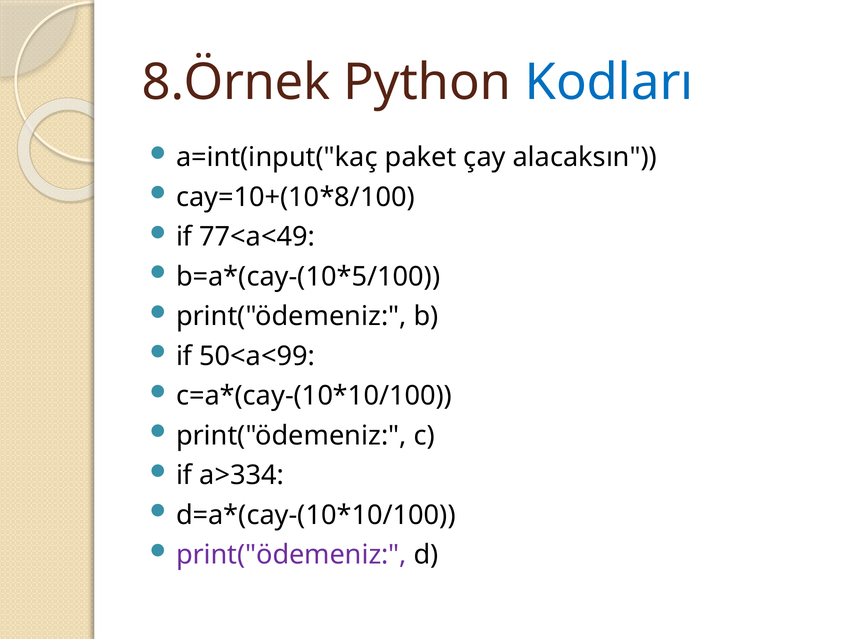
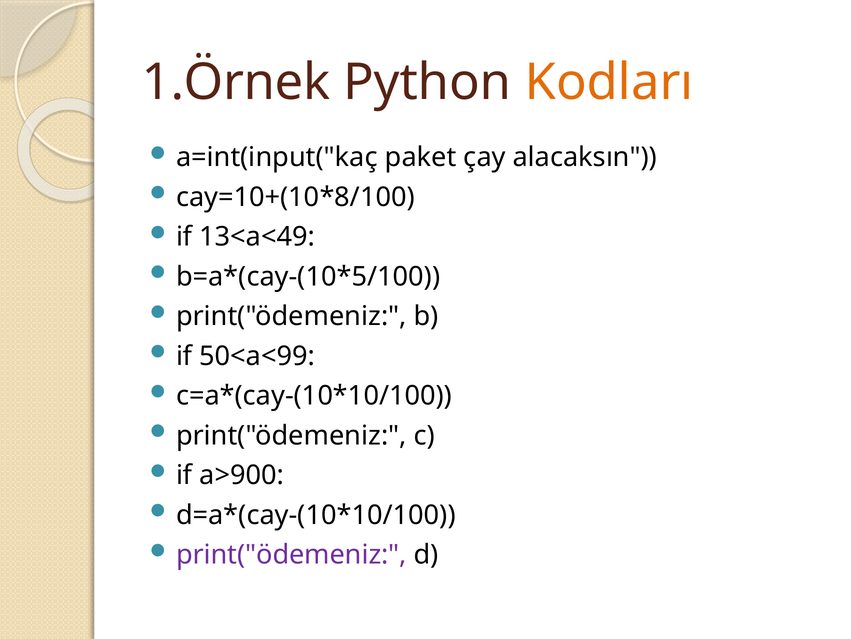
8.Örnek: 8.Örnek -> 1.Örnek (236, 82)
Kodları colour: blue -> orange (609, 82)
77<a<49: 77<a<49 -> 13<a<49 (257, 237)
a>334: a>334 -> a>900 (242, 475)
